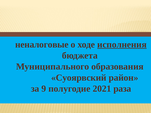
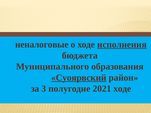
Суоярвский underline: none -> present (79, 78)
9: 9 -> 3 (44, 89)
2021 раза: раза -> ходе (122, 89)
